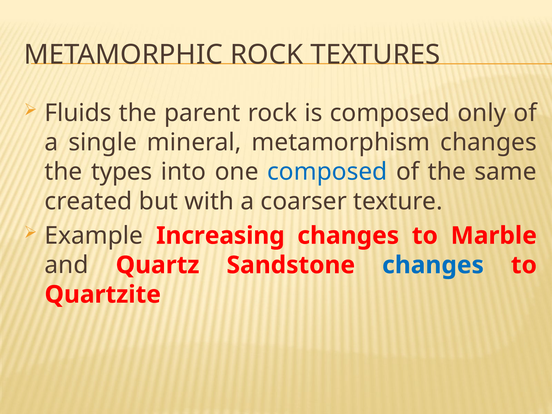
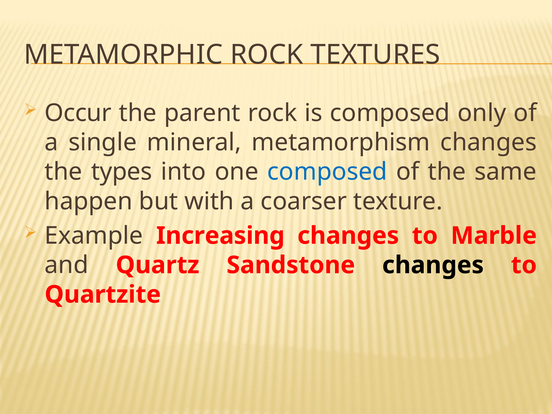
Fluids: Fluids -> Occur (78, 113)
created: created -> happen (89, 201)
changes colour: blue -> black (433, 265)
